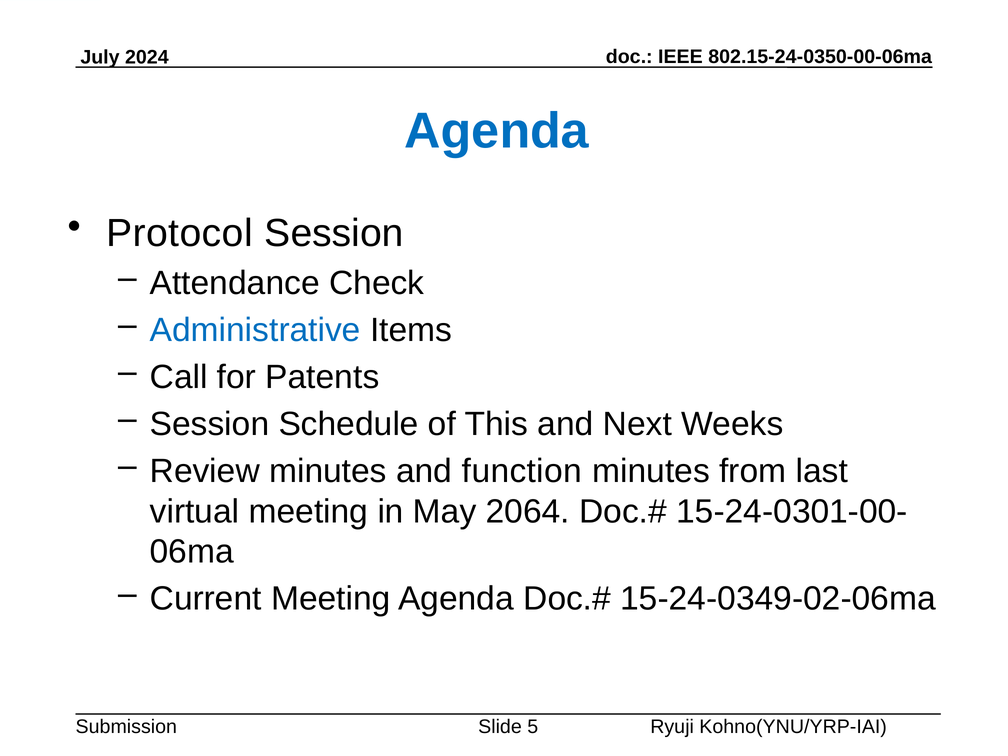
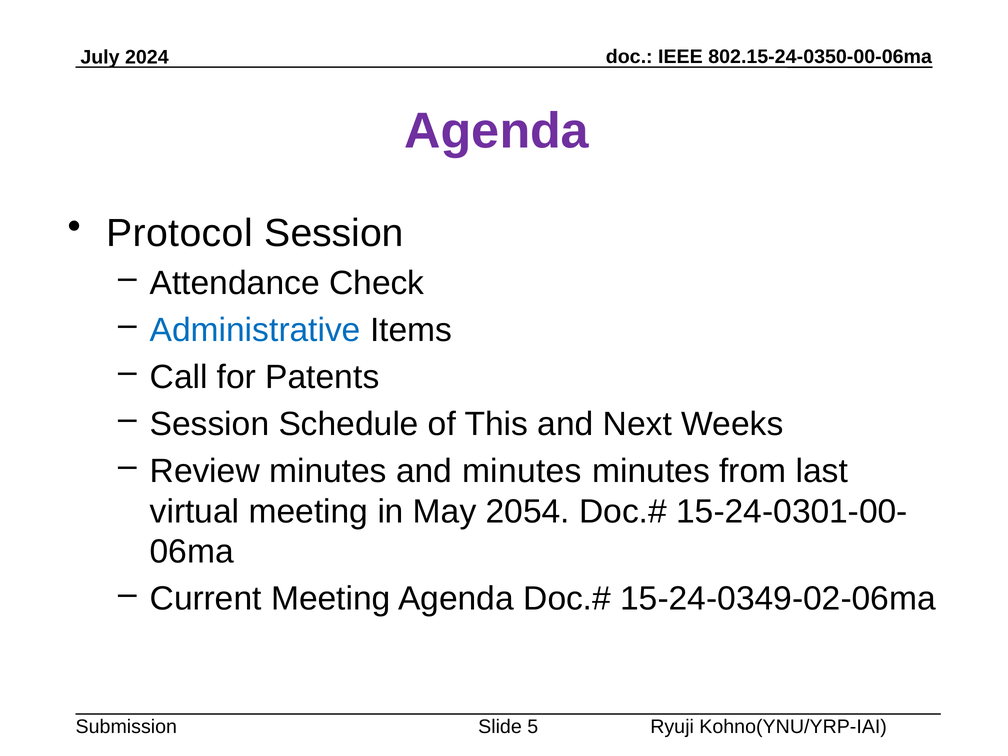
Agenda colour: blue -> purple (497, 131)
and function: function -> minutes (522, 471)
2064: 2064 -> 2054 (528, 512)
